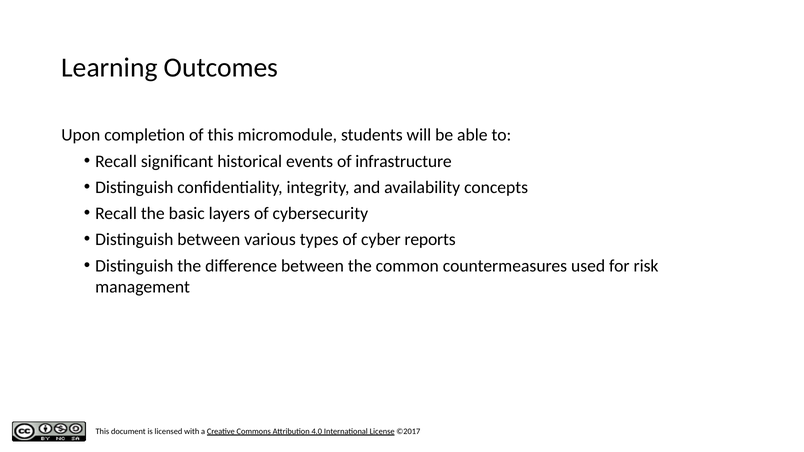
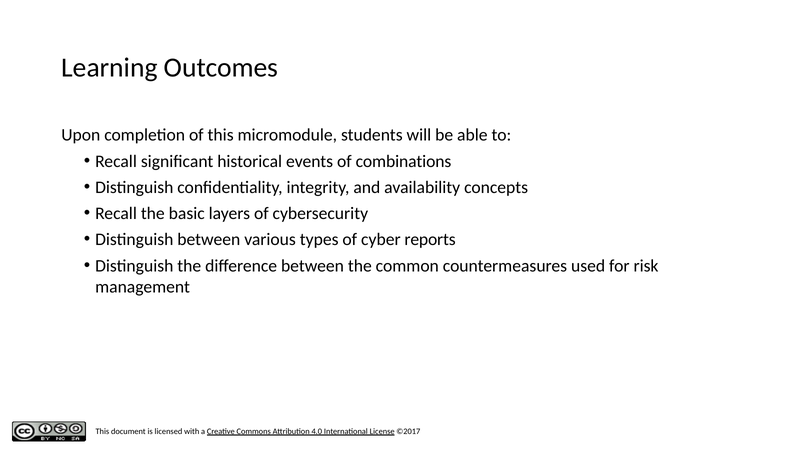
infrastructure: infrastructure -> combinations (403, 161)
